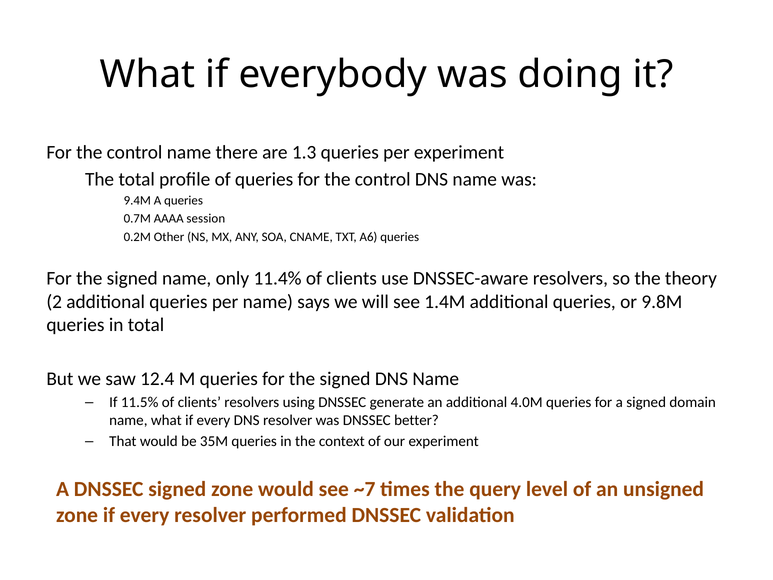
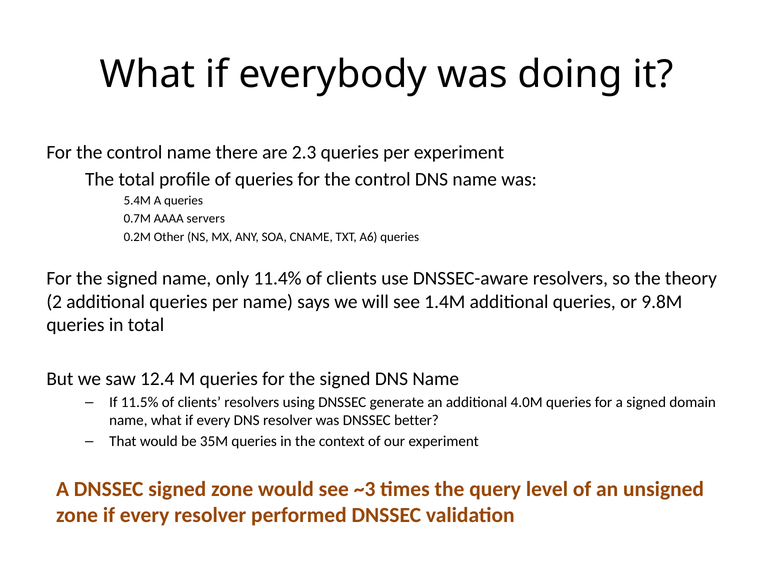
1.3: 1.3 -> 2.3 (304, 152)
9.4M: 9.4M -> 5.4M (137, 201)
session: session -> servers (206, 219)
~7: ~7 -> ~3 (365, 489)
